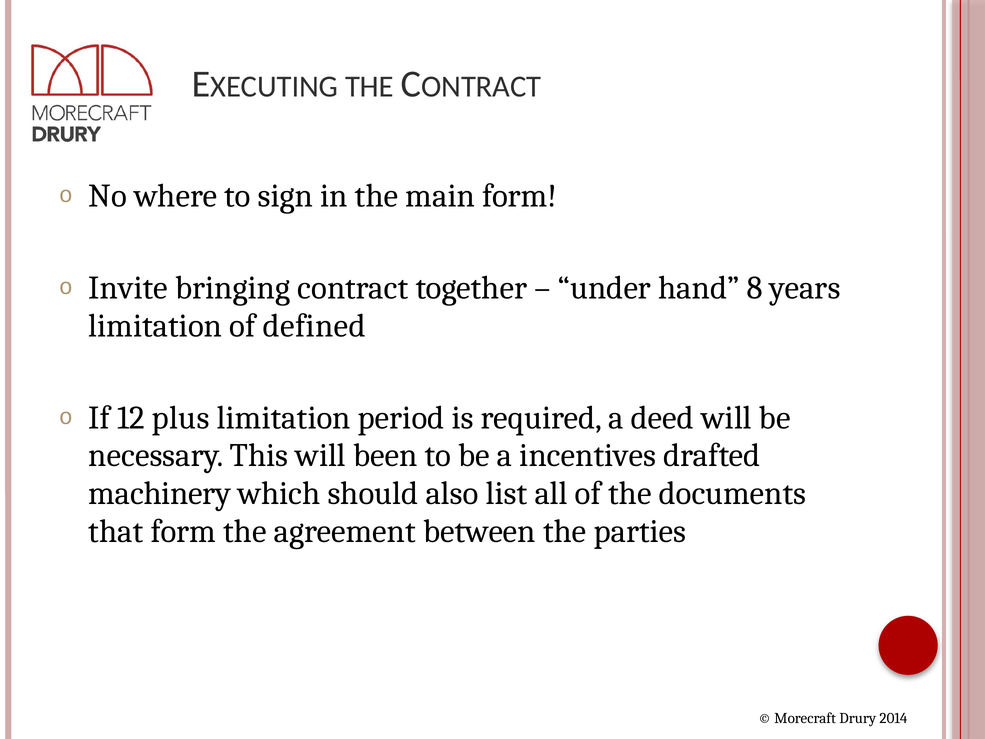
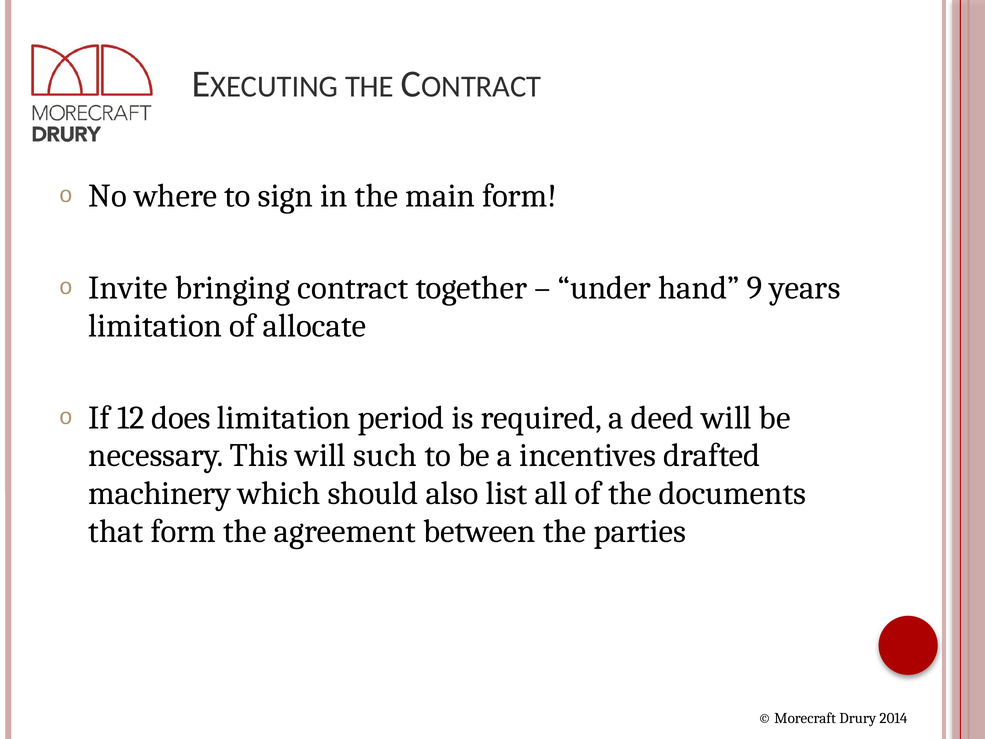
8: 8 -> 9 (755, 288)
defined: defined -> allocate (315, 326)
plus: plus -> does (181, 418)
been: been -> such (385, 455)
